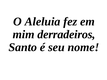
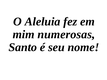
derradeiros: derradeiros -> numerosas (66, 34)
